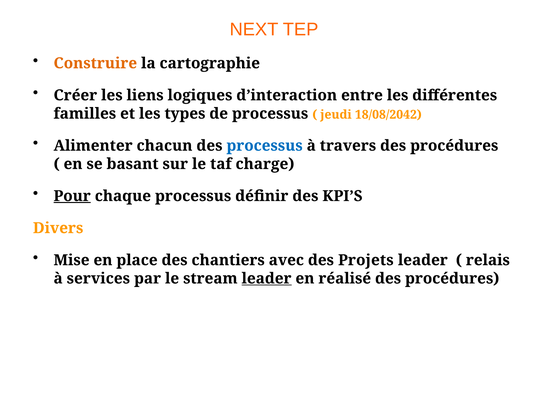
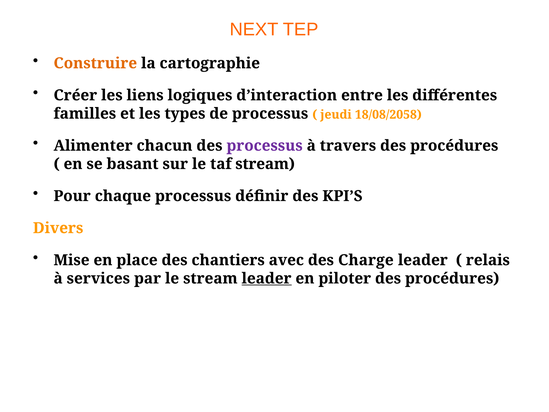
18/08/2042: 18/08/2042 -> 18/08/2058 (388, 115)
processus colour: blue -> purple (265, 146)
taf charge: charge -> stream (265, 164)
Pour underline: present -> none (72, 196)
Projets: Projets -> Charge (366, 260)
réalisé: réalisé -> piloter (345, 278)
